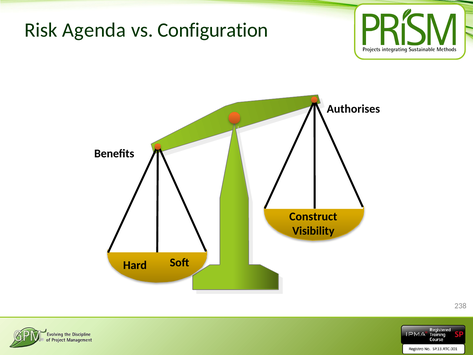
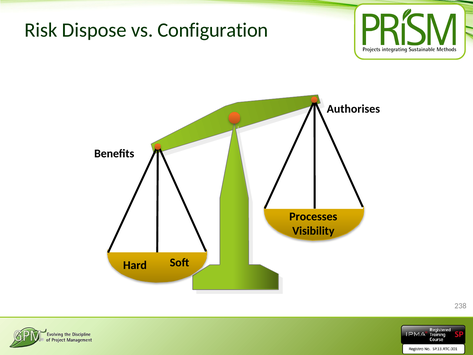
Agenda: Agenda -> Dispose (94, 30)
Construct: Construct -> Processes (313, 216)
